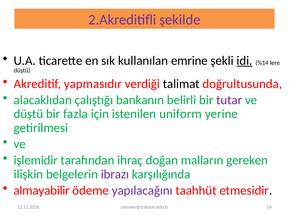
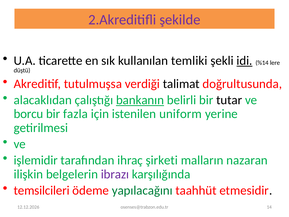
emrine: emrine -> temliki (189, 61)
yapmasıdır: yapmasıdır -> tutulmuşsa (93, 84)
bankanın underline: none -> present (140, 100)
tutar colour: purple -> black (229, 100)
düştü: düştü -> borcu (28, 114)
doğan: doğan -> şirketi (162, 160)
gereken: gereken -> nazaran (247, 160)
almayabilir: almayabilir -> temsilcileri (42, 190)
yapılacağını colour: purple -> green (142, 190)
